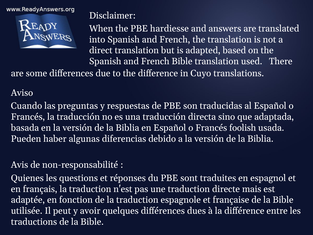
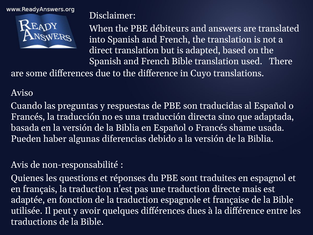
hardiesse: hardiesse -> débiteurs (169, 29)
foolish: foolish -> shame (243, 128)
